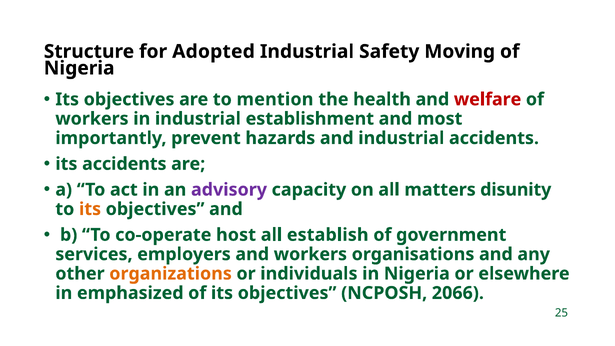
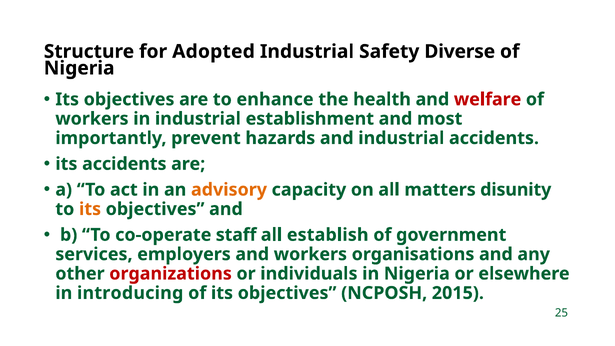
Moving: Moving -> Diverse (460, 52)
mention: mention -> enhance (275, 99)
advisory colour: purple -> orange (229, 190)
host: host -> staff (236, 235)
organizations colour: orange -> red (171, 274)
emphasized: emphasized -> introducing (130, 293)
2066: 2066 -> 2015 (458, 293)
